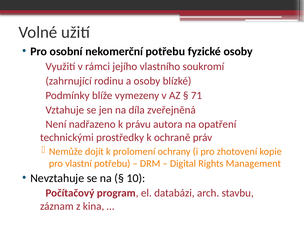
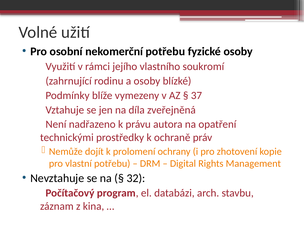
71: 71 -> 37 (196, 95)
10: 10 -> 32 (136, 178)
